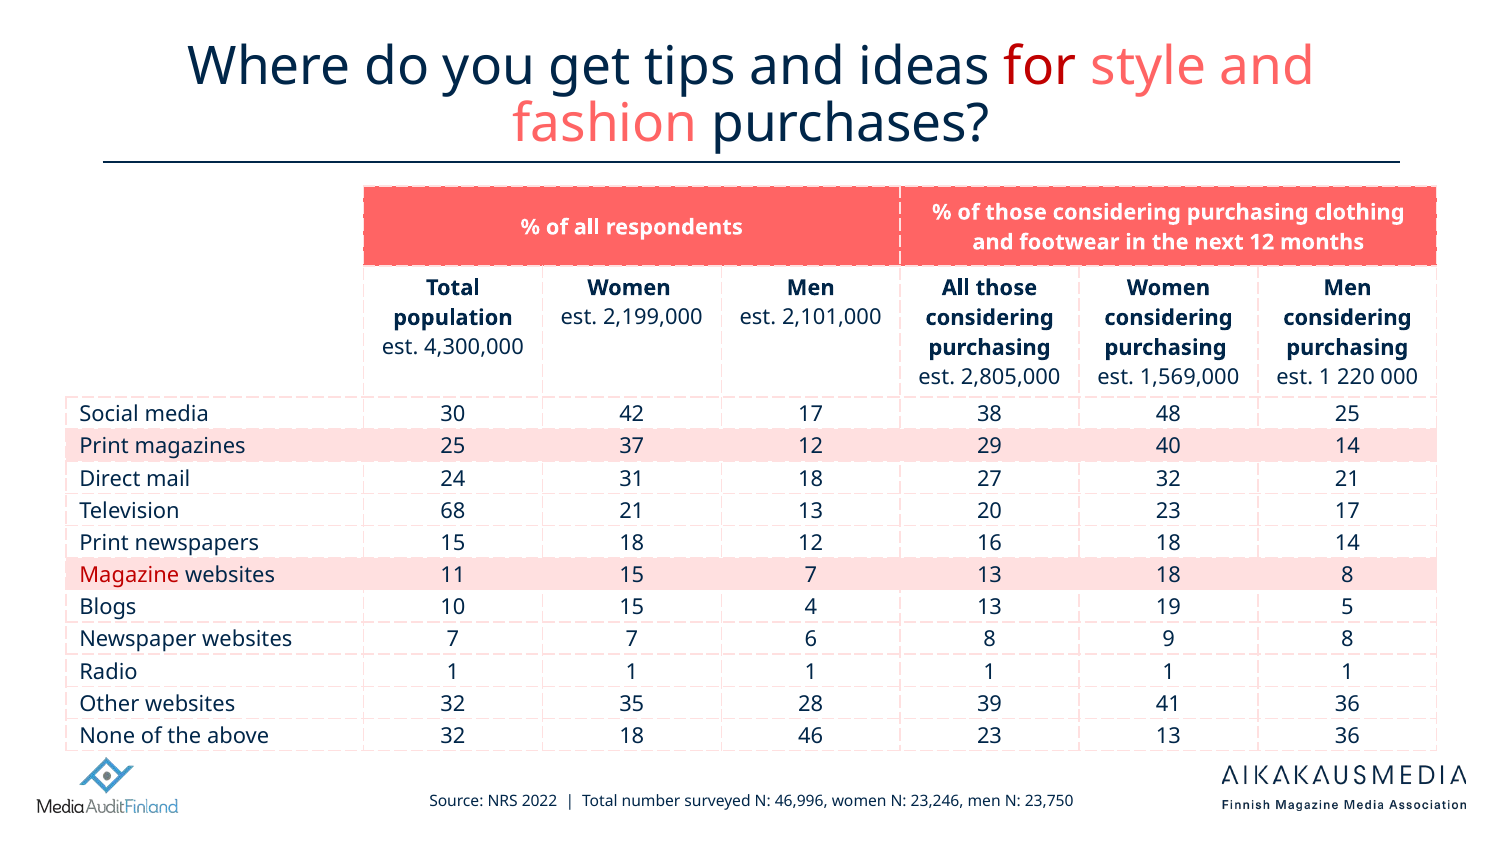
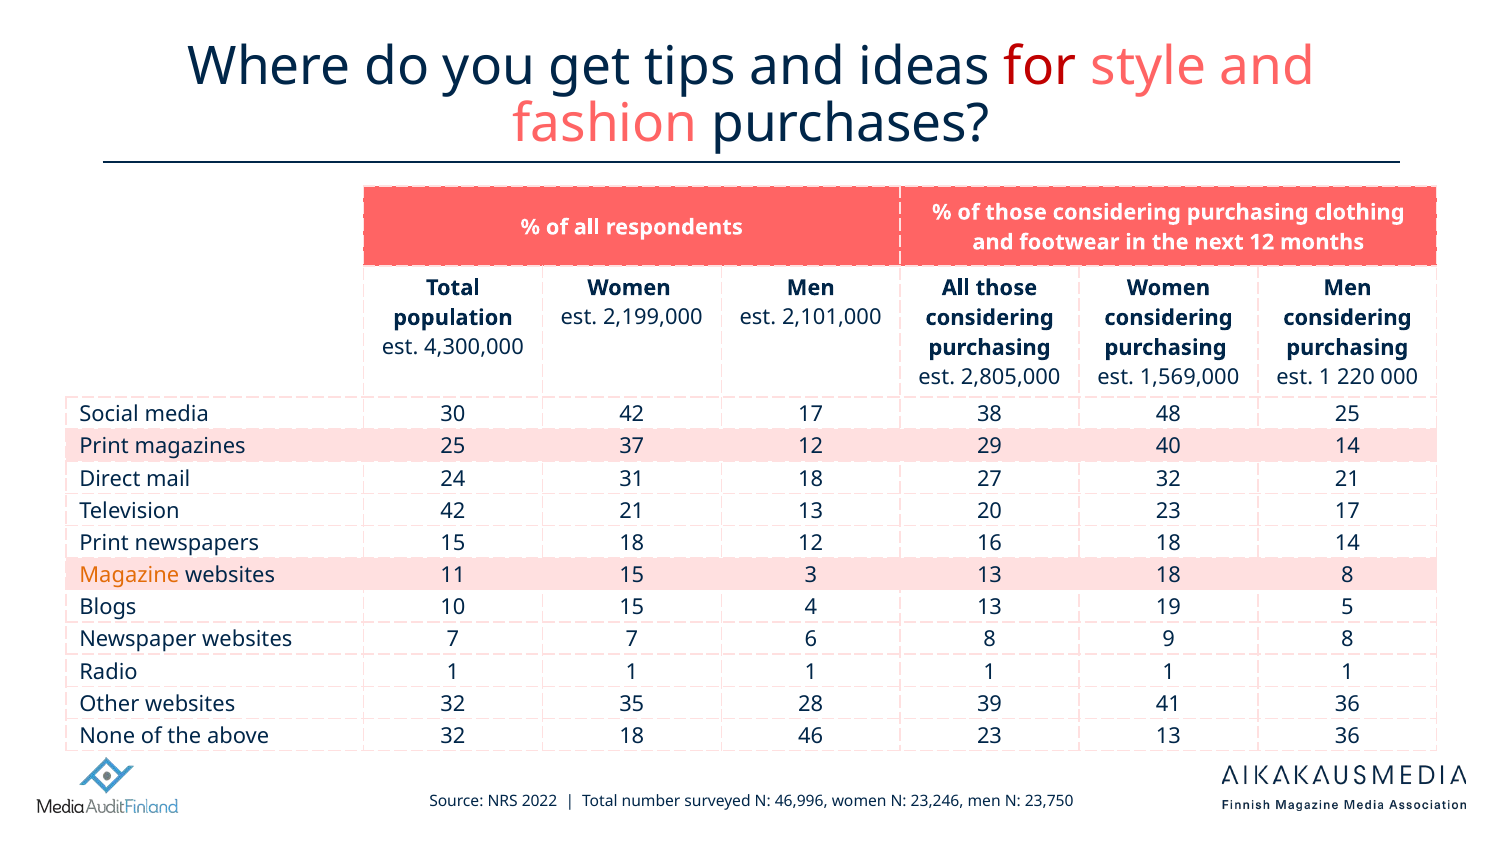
Television 68: 68 -> 42 (453, 511)
Magazine colour: red -> orange (129, 575)
15 7: 7 -> 3 (811, 575)
